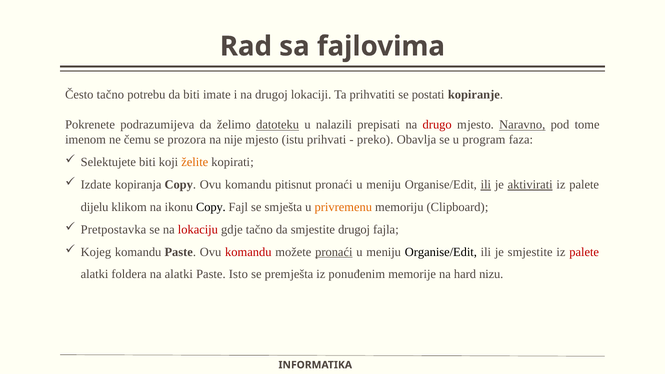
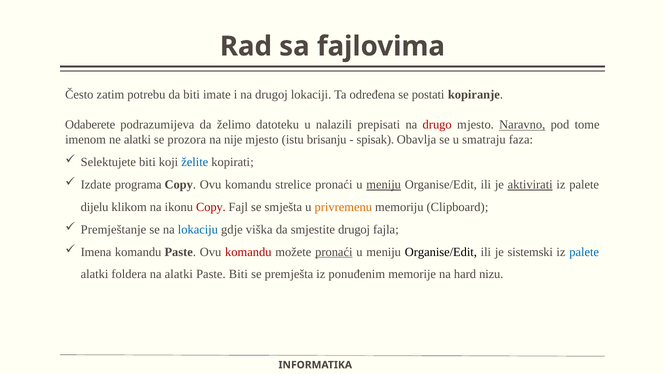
Često tačno: tačno -> zatim (110, 95)
prihvatiti: prihvatiti -> određena (372, 95)
Pokrenete: Pokrenete -> Odaberete (90, 125)
datoteku underline: present -> none (278, 125)
ne čemu: čemu -> alatki (137, 140)
prihvati: prihvati -> brisanju (327, 140)
preko: preko -> spisak (375, 140)
program: program -> smatraju (484, 140)
želite colour: orange -> blue (195, 162)
kopiranja: kopiranja -> programa (138, 185)
pitisnut: pitisnut -> strelice (293, 185)
meniju underline: none -> present (384, 185)
ili underline: present -> none (486, 185)
Copy colour: black -> red (211, 207)
Pretpostavka: Pretpostavka -> Premještanje (113, 230)
lokaciju colour: red -> blue (198, 230)
gdje tačno: tačno -> viška (259, 230)
Kojeg: Kojeg -> Imena (96, 252)
je smjestite: smjestite -> sistemski (530, 252)
palete colour: red -> blue (584, 252)
Paste Isto: Isto -> Biti (238, 274)
